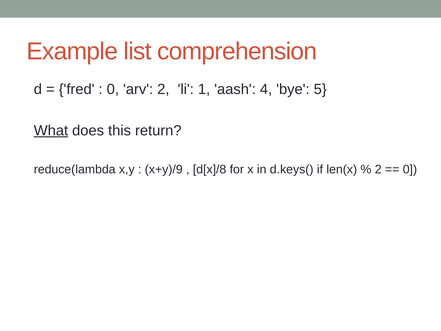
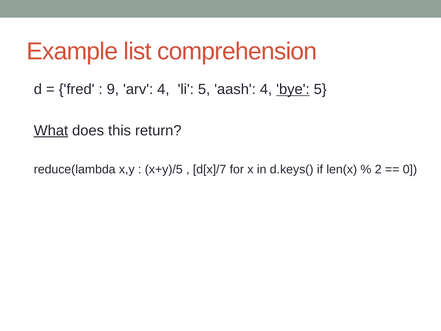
0: 0 -> 9 (113, 89)
arv 2: 2 -> 4 (163, 89)
li 1: 1 -> 5 (204, 89)
bye underline: none -> present (293, 89)
x+y)/9: x+y)/9 -> x+y)/5 (164, 169)
d[x]/8: d[x]/8 -> d[x]/7 (210, 169)
